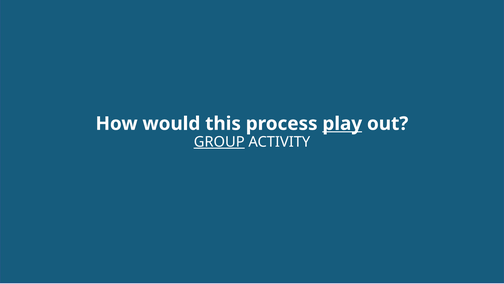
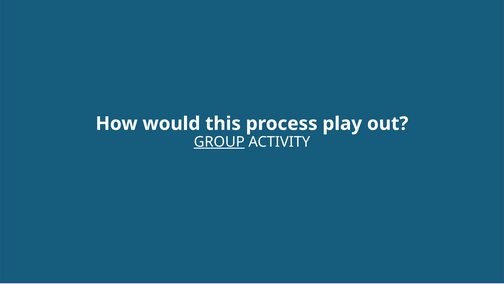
play underline: present -> none (342, 123)
